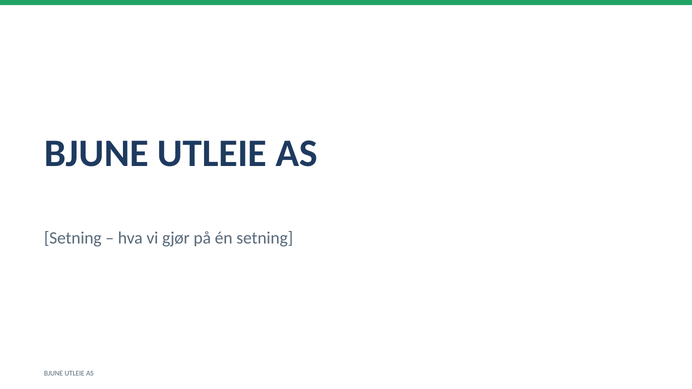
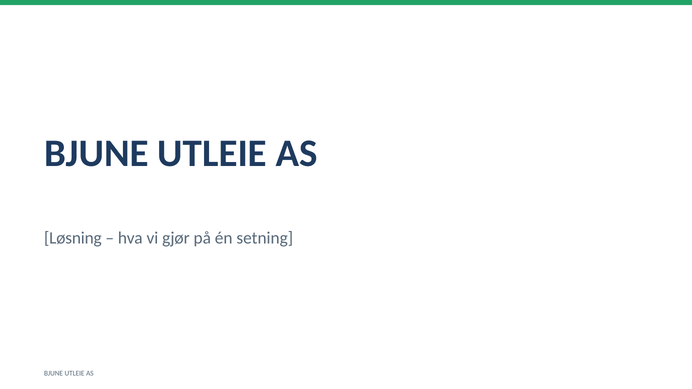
Setning: Setning -> Løsning (73, 238)
